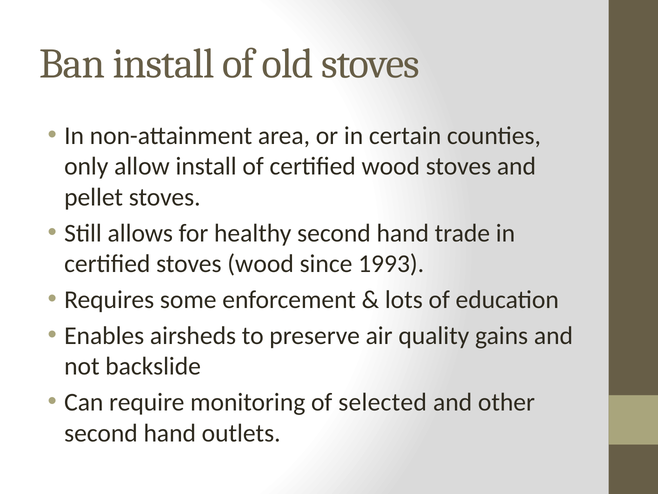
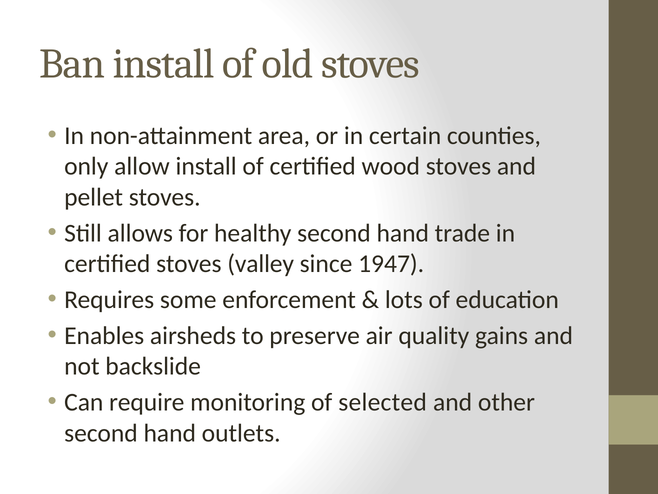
stoves wood: wood -> valley (261, 264)
1993: 1993 -> 1947 (391, 264)
